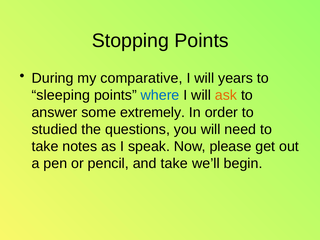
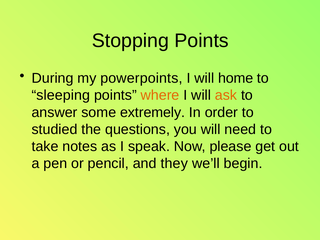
comparative: comparative -> powerpoints (141, 78)
years: years -> home (236, 78)
where colour: blue -> orange (160, 95)
and take: take -> they (174, 164)
